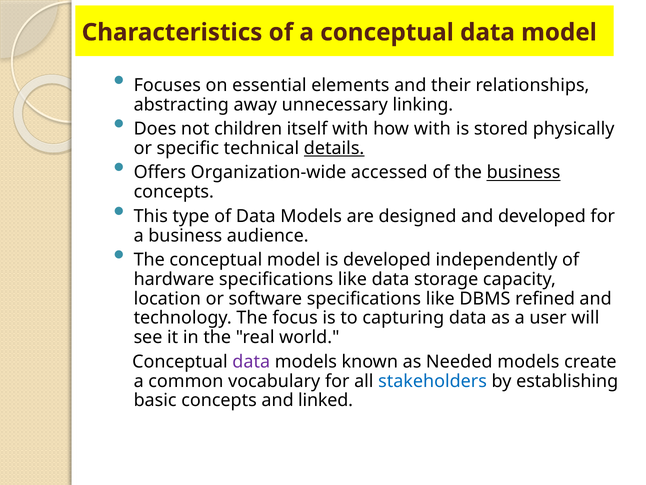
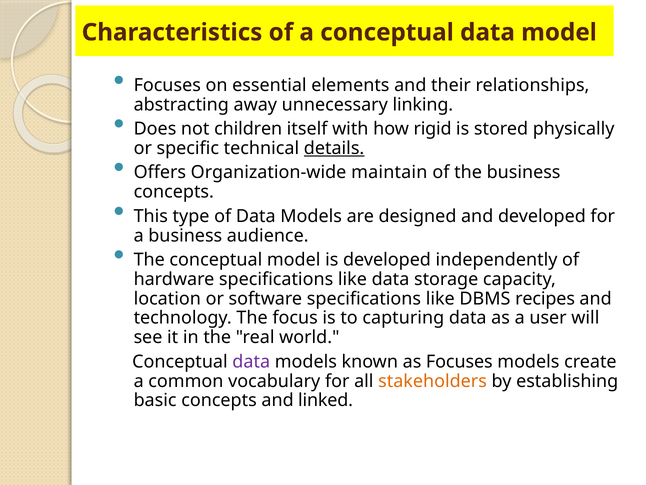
how with: with -> rigid (433, 129)
accessed: accessed -> maintain (389, 172)
business underline: present -> none (524, 172)
refined: refined -> recipes (545, 298)
as Needed: Needed -> Focuses (459, 361)
stakeholders colour: blue -> orange (433, 381)
